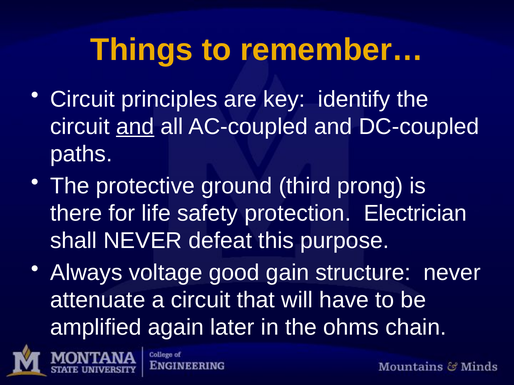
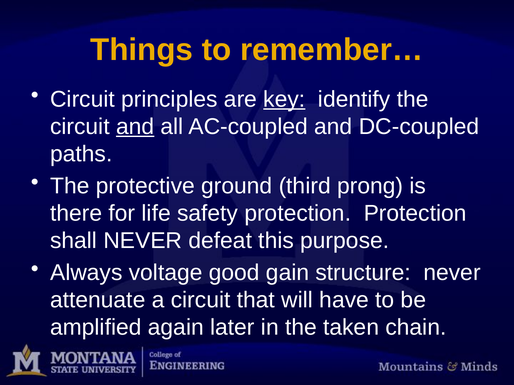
key underline: none -> present (284, 99)
protection Electrician: Electrician -> Protection (415, 214)
ohms: ohms -> taken (351, 328)
